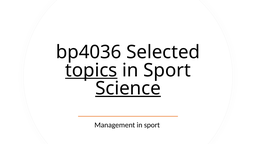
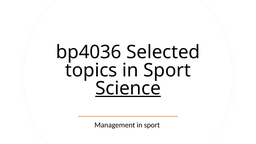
topics underline: present -> none (91, 70)
